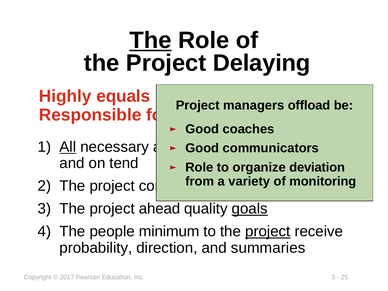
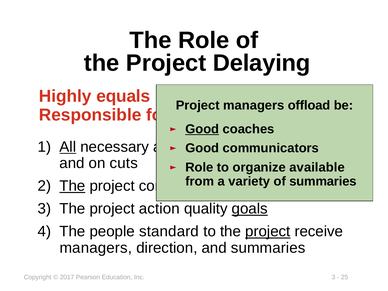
The underline: present -> none (150, 40)
Good underline: none -> present (202, 129)
tend: tend -> cuts (124, 163)
deviation: deviation -> available (317, 167)
monitoring: monitoring -> summaries (323, 181)
The underline: none -> present (72, 186)
ahead: ahead -> action (159, 209)
minimum: minimum -> standard (169, 232)
probability: probability -> managers (96, 248)
